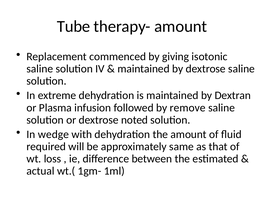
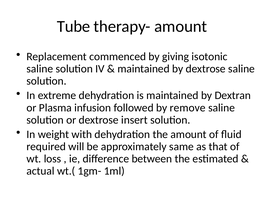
noted: noted -> insert (134, 120)
wedge: wedge -> weight (53, 134)
